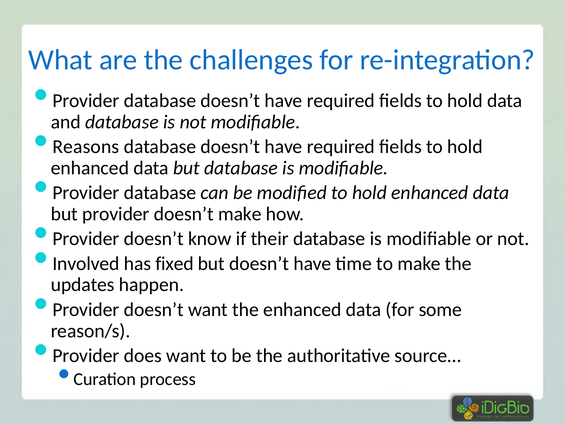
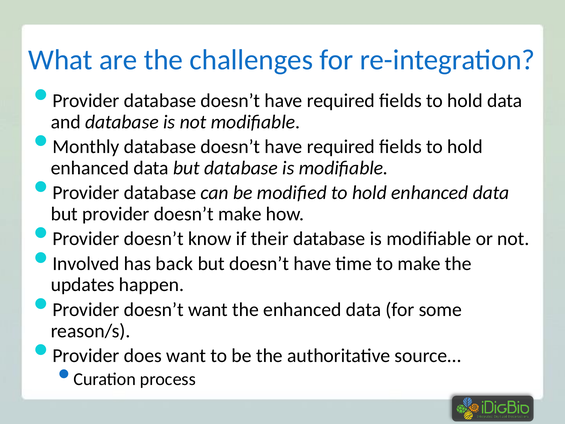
Reasons: Reasons -> Monthly (86, 147)
fixed: fixed -> back (174, 264)
